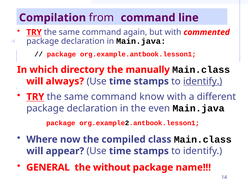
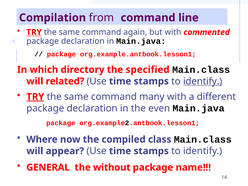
manually: manually -> specified (148, 70)
always: always -> related (65, 81)
TRY underline: none -> present (35, 97)
know: know -> many (152, 97)
